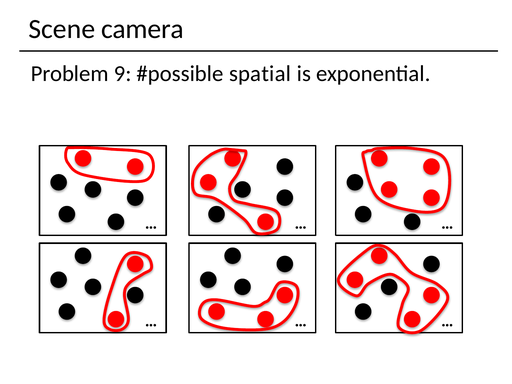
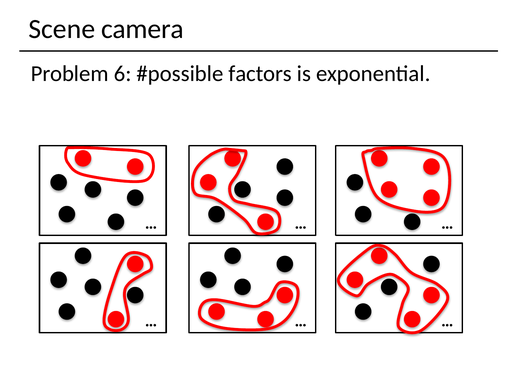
9: 9 -> 6 (123, 74)
spatial: spatial -> factors (260, 74)
